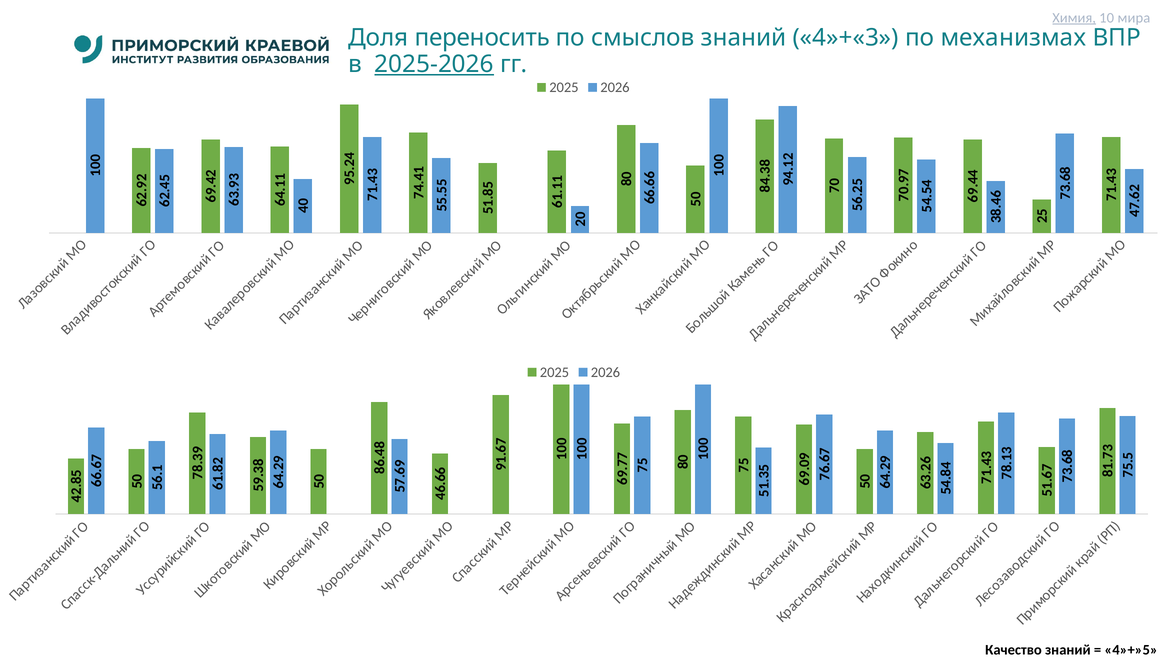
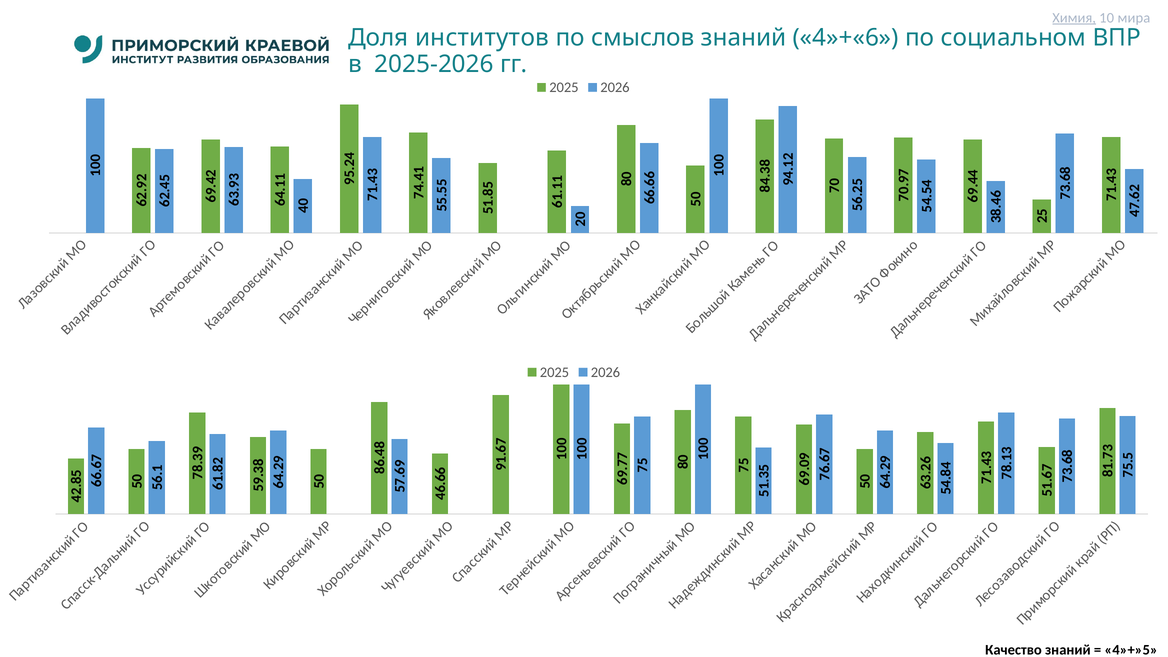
переносить: переносить -> институтов (482, 38)
4»+«3: 4»+«3 -> 4»+«6 (846, 38)
механизмах: механизмах -> социальном (1013, 38)
2025-2026 underline: present -> none (434, 64)
